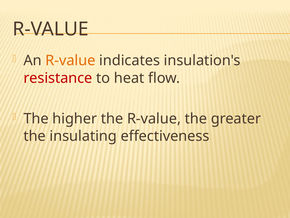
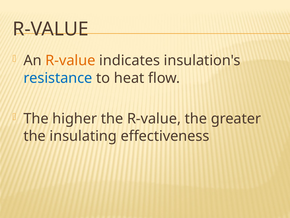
resistance colour: red -> blue (58, 78)
